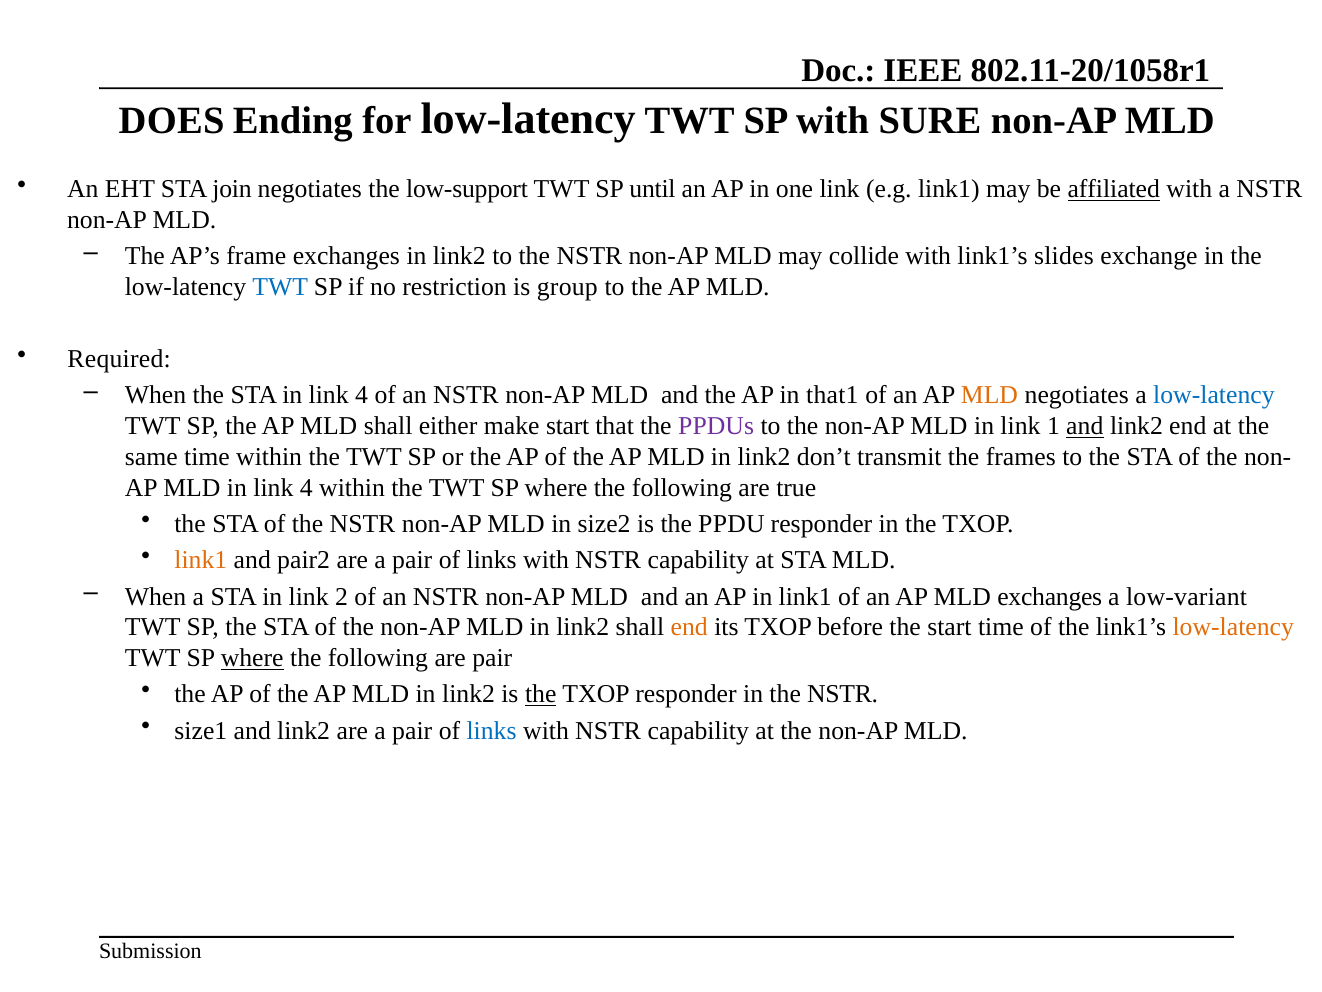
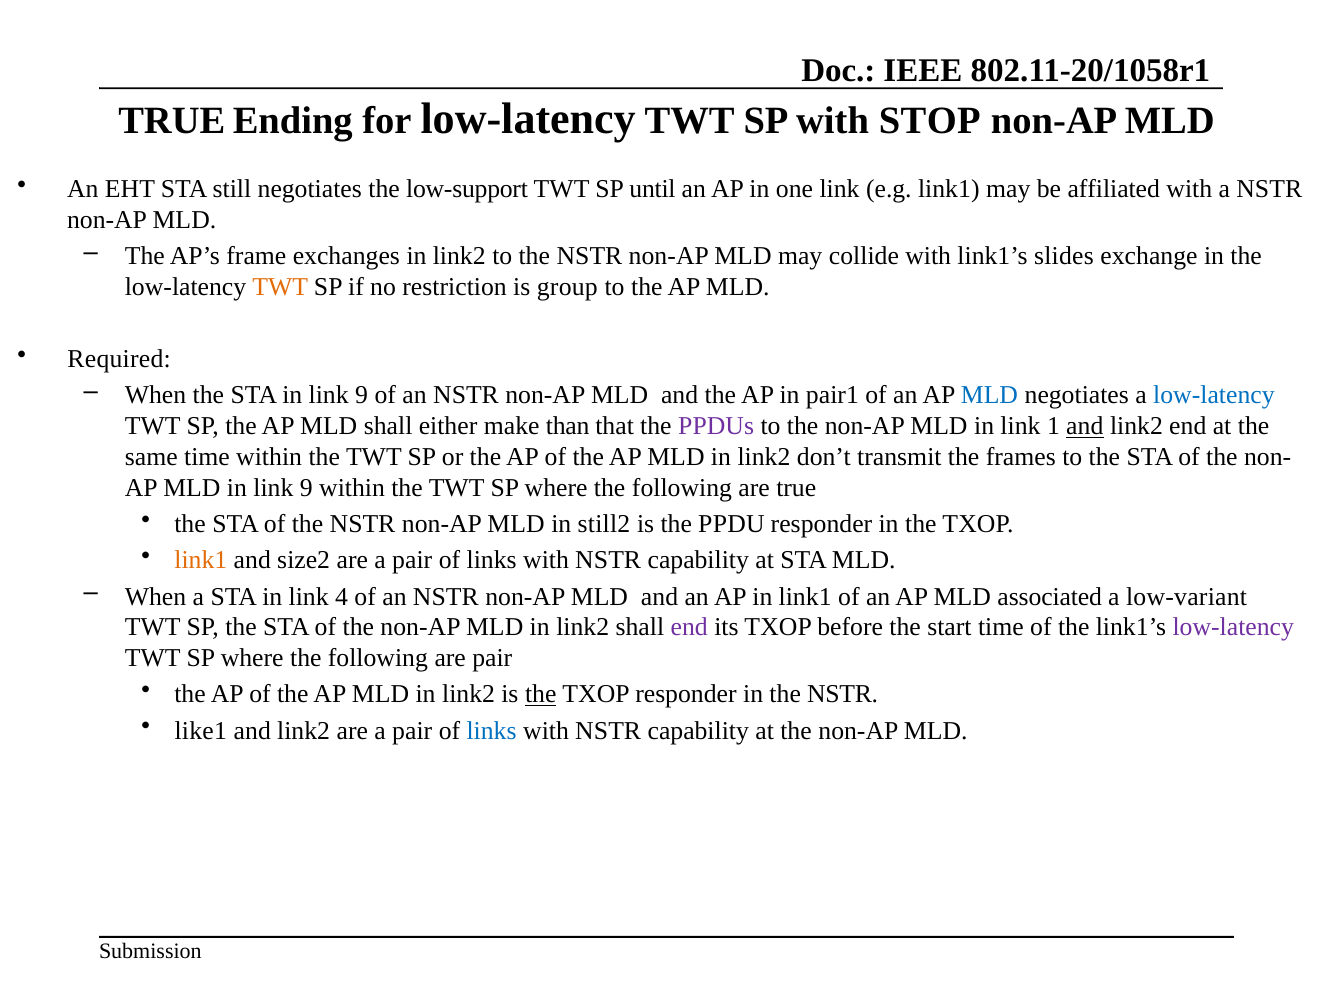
DOES: DOES -> TRUE (172, 121)
SURE: SURE -> STOP (930, 121)
join: join -> still (232, 189)
affiliated underline: present -> none (1114, 189)
TWT colour: blue -> orange (280, 287)
STA in link 4: 4 -> 9 (362, 395)
that1: that1 -> pair1 (832, 395)
MLD colour: orange -> blue (989, 395)
make start: start -> than (568, 426)
MLD in link 4: 4 -> 9 (306, 488)
size2: size2 -> still2 (604, 524)
pair2: pair2 -> size2 (304, 560)
2: 2 -> 4 (342, 596)
MLD exchanges: exchanges -> associated (1050, 596)
end colour: orange -> purple (689, 627)
low-latency colour: orange -> purple (1233, 627)
where underline: present -> none (252, 658)
size1: size1 -> like1 (201, 730)
